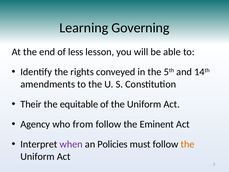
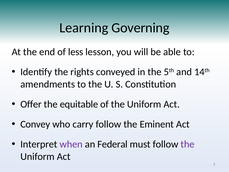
Their: Their -> Offer (31, 104)
Agency: Agency -> Convey (35, 124)
from: from -> carry (83, 124)
Policies: Policies -> Federal (112, 144)
the colour: orange -> purple (188, 144)
